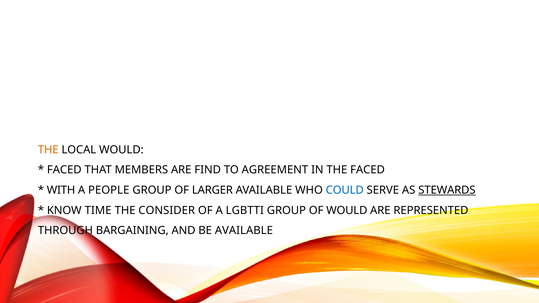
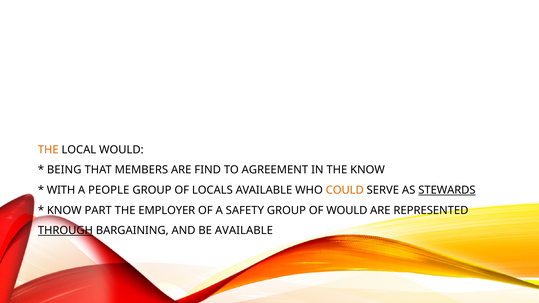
FACED: FACED -> BEING (64, 170)
THE FACED: FACED -> KNOW (368, 170)
LARGER: LARGER -> LOCALS (212, 190)
COULD colour: blue -> orange (345, 190)
TIME: TIME -> PART (98, 210)
CONSIDER: CONSIDER -> EMPLOYER (167, 210)
LGBTTI: LGBTTI -> SAFETY (245, 210)
THROUGH underline: none -> present (65, 231)
